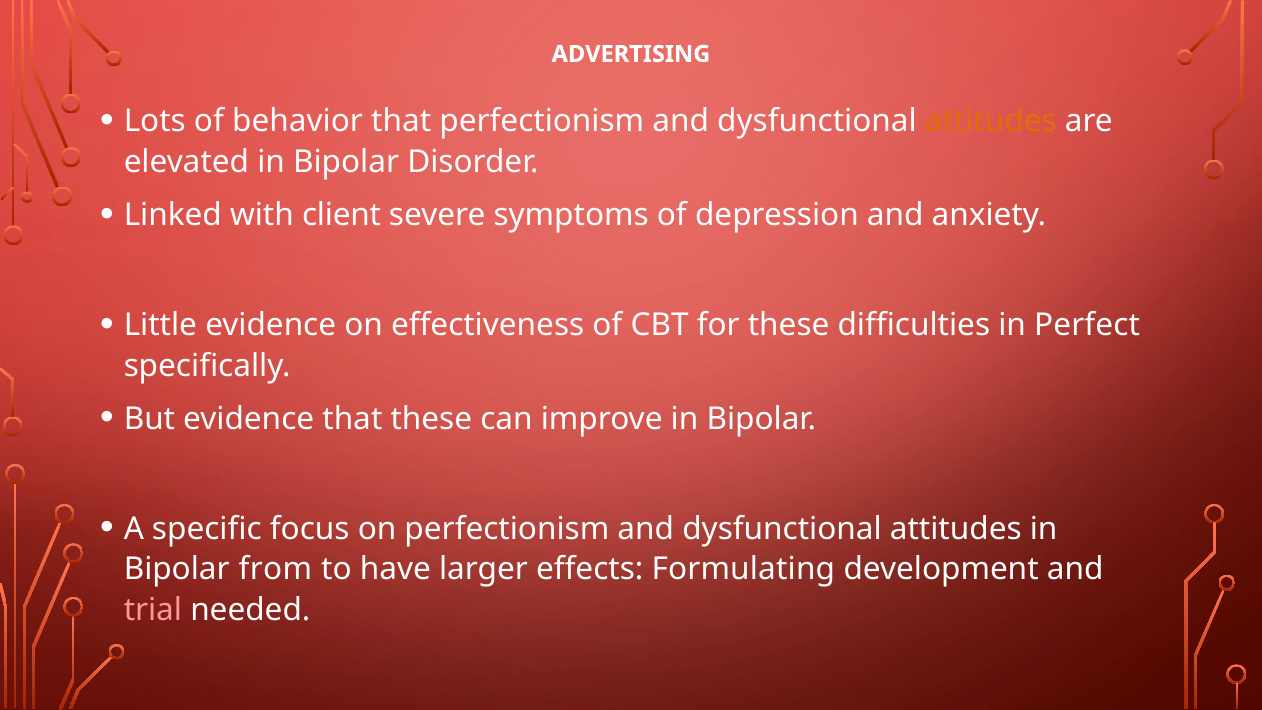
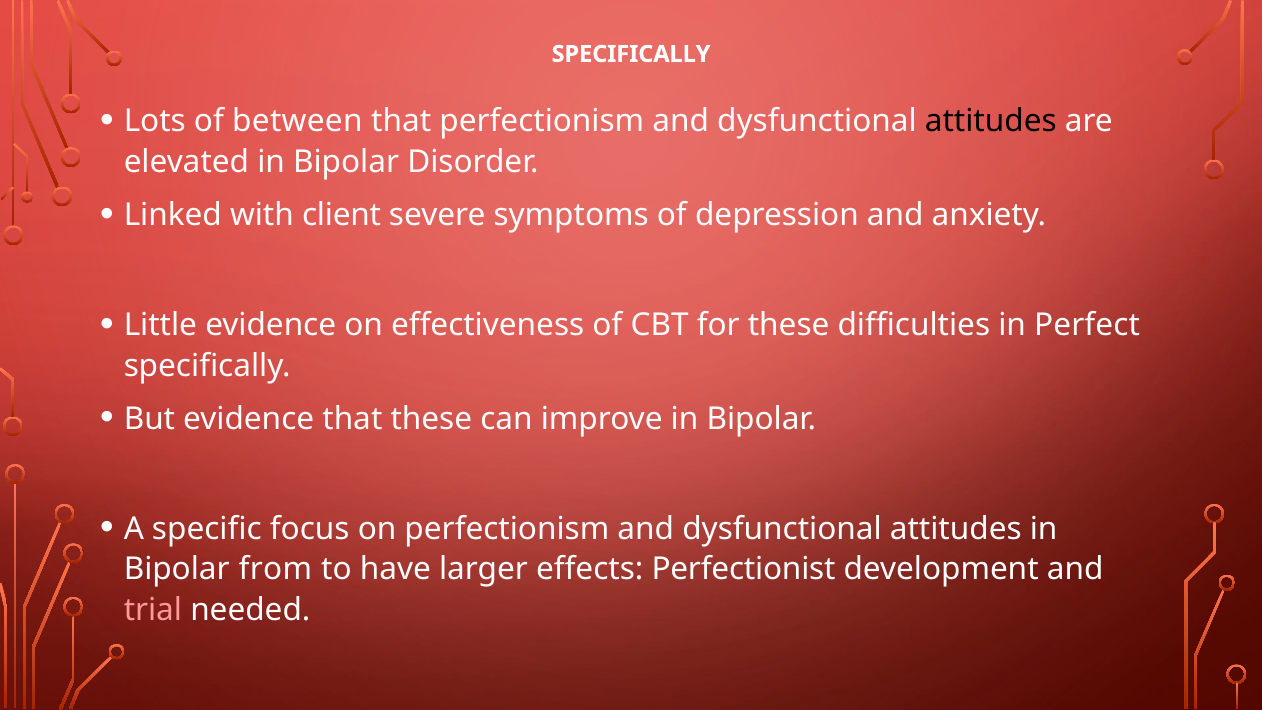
ADVERTISING: ADVERTISING -> SPECIFICALLY (631, 54)
behavior: behavior -> between (297, 121)
attitudes colour: orange -> black (991, 121)
Formulating: Formulating -> Perfectionist (744, 569)
